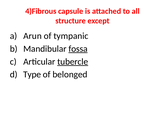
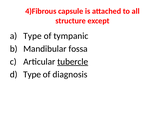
Arun: Arun -> Type (32, 36)
fossa underline: present -> none (78, 49)
belonged: belonged -> diagnosis (70, 74)
